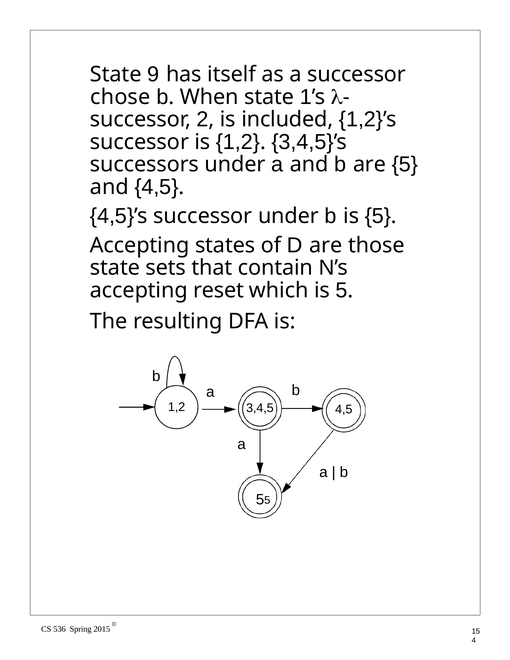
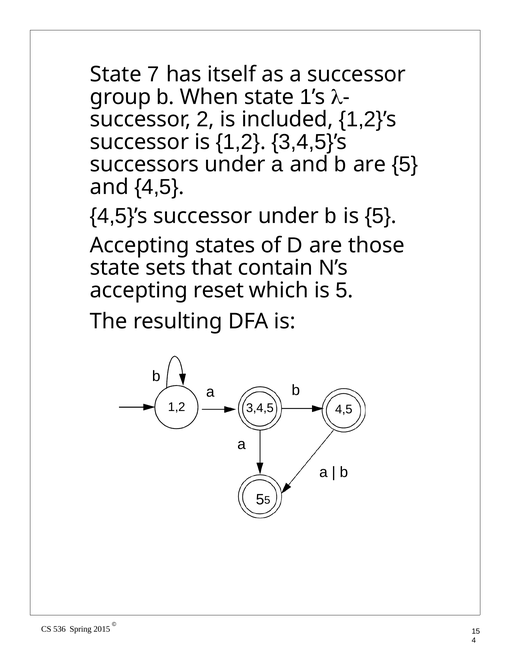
9: 9 -> 7 (153, 74)
chose: chose -> group (121, 97)
